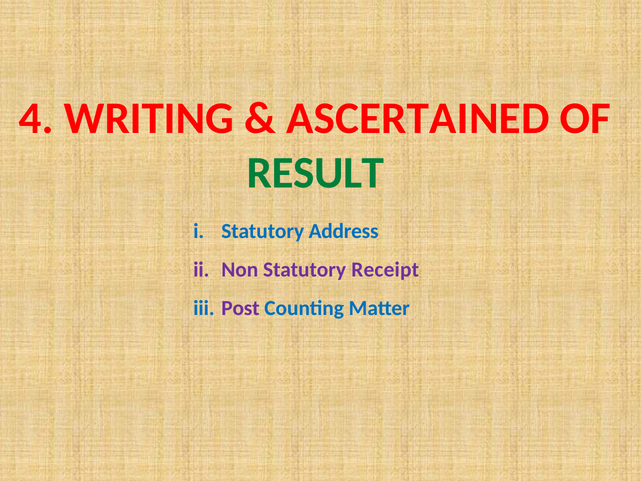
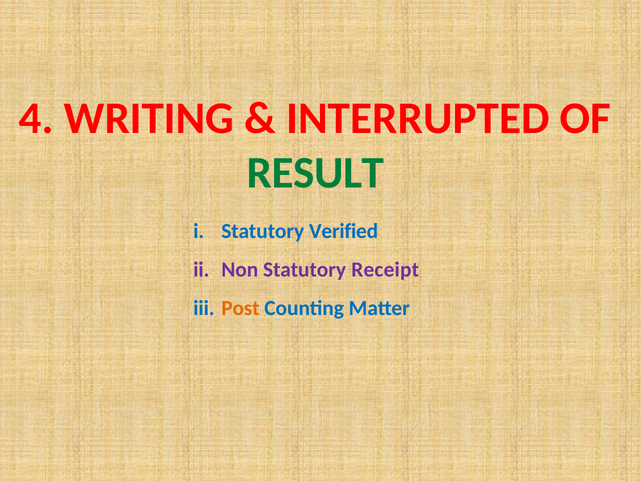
ASCERTAINED: ASCERTAINED -> INTERRUPTED (418, 118)
Address: Address -> Verified (344, 231)
Post colour: purple -> orange (240, 308)
